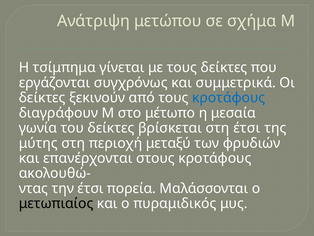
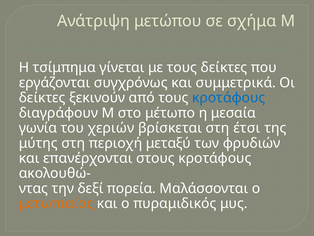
του δείκτες: δείκτες -> χεριών (111, 128)
την έτσι: έτσι -> δεξί (91, 188)
μετωπιαίος colour: black -> orange (56, 203)
